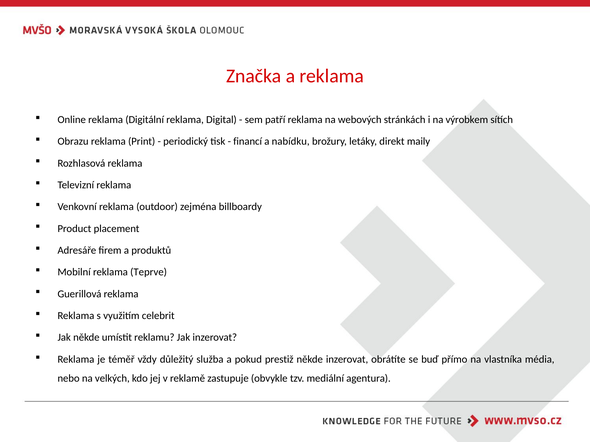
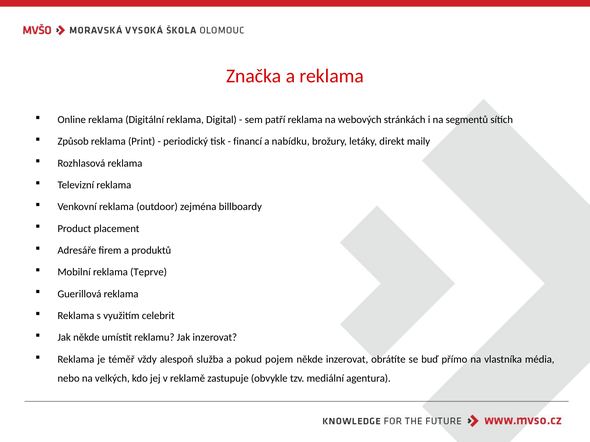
výrobkem: výrobkem -> segmentů (467, 120)
Obrazu: Obrazu -> Způsob (73, 142)
důležitý: důležitý -> alespoň (177, 360)
prestiž: prestiž -> pojem (279, 360)
